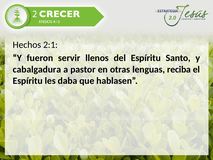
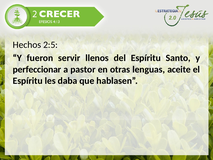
2:1: 2:1 -> 2:5 (51, 45)
cabalgadura: cabalgadura -> perfeccionar (37, 69)
reciba: reciba -> aceite (179, 69)
